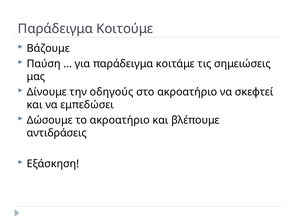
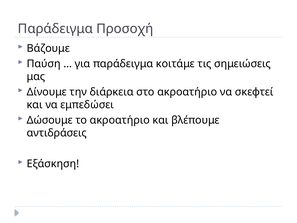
Κοιτούμε: Κοιτούμε -> Προσοχή (125, 29)
οδηγούς: οδηγούς -> διάρκεια (112, 92)
